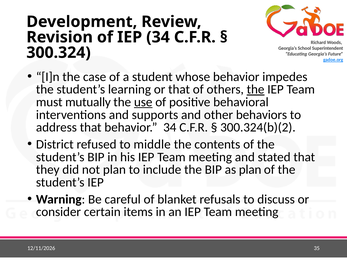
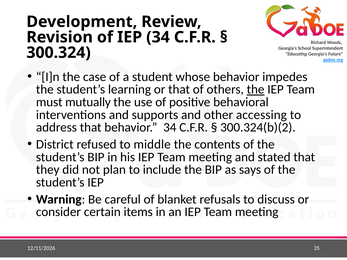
use underline: present -> none (143, 102)
behaviors: behaviors -> accessing (261, 115)
as plan: plan -> says (250, 170)
